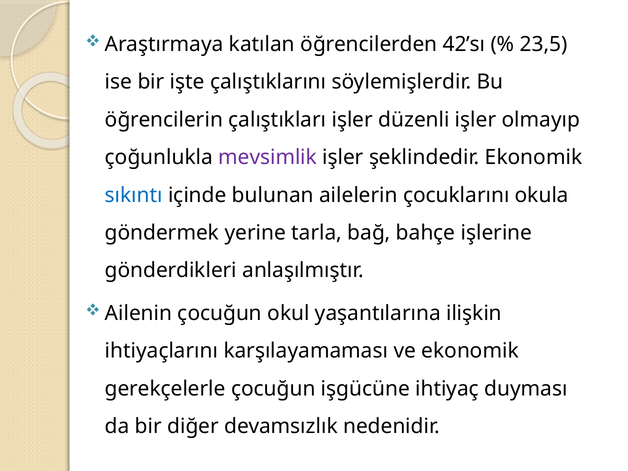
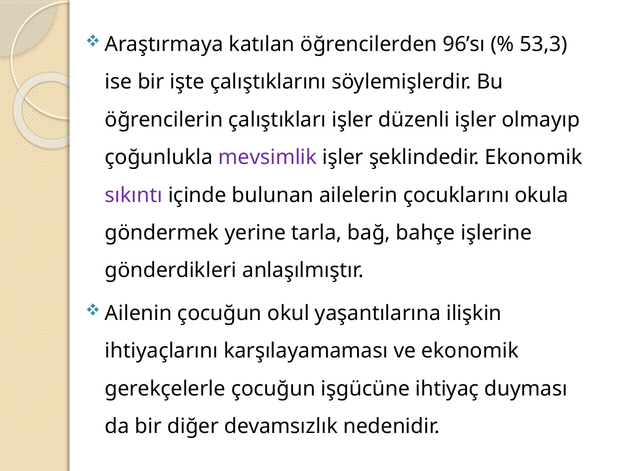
42’sı: 42’sı -> 96’sı (464, 44)
23,5: 23,5 -> 53,3 (544, 44)
sıkıntı colour: blue -> purple (134, 195)
